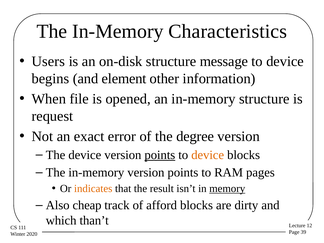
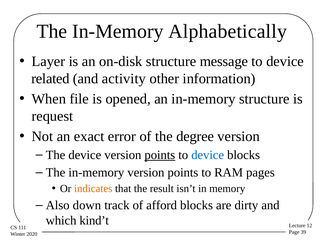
Characteristics: Characteristics -> Alphabetically (228, 31)
Users: Users -> Layer (48, 61)
begins: begins -> related (50, 79)
element: element -> activity (124, 79)
device colour: orange -> blue (208, 155)
memory underline: present -> none (227, 189)
cheap: cheap -> down (87, 205)
than’t: than’t -> kind’t (94, 220)
